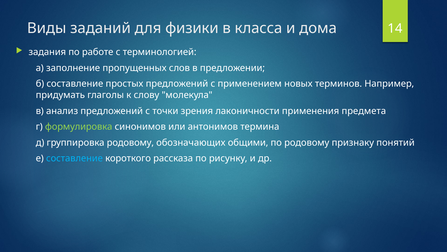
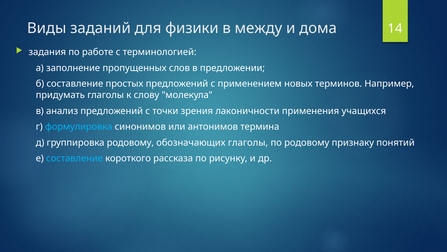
класса: класса -> между (258, 28)
предмета: предмета -> учащихся (364, 111)
формулировка colour: light green -> light blue (79, 127)
обозначающих общими: общими -> глаголы (248, 142)
